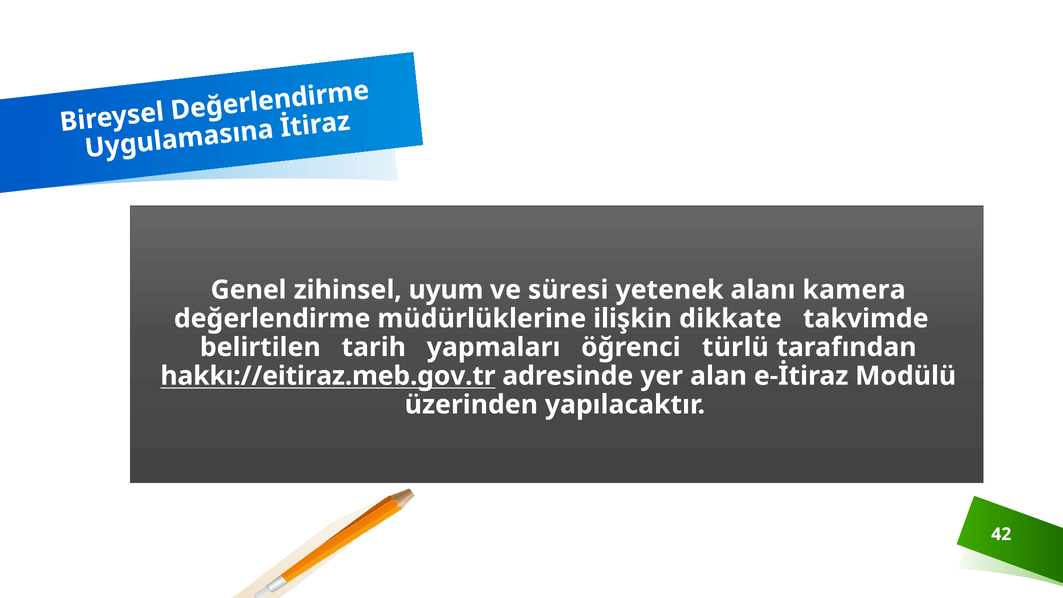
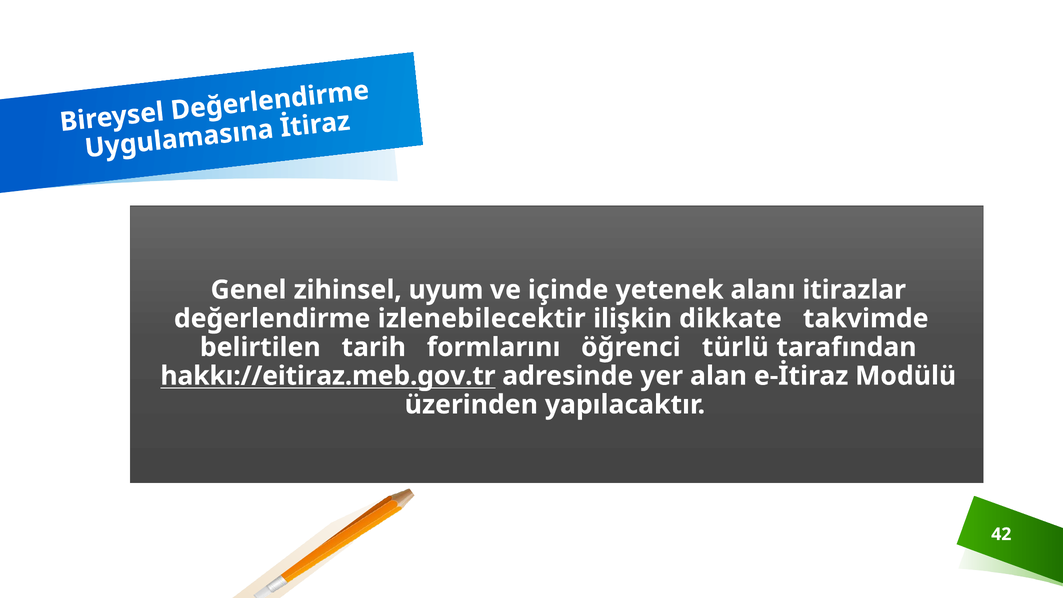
süresi: süresi -> içinde (568, 290)
kamera: kamera -> itirazlar (854, 290)
müdürlüklerine: müdürlüklerine -> izlenebilecektir (482, 319)
yapmaları: yapmaları -> formlarını (494, 347)
